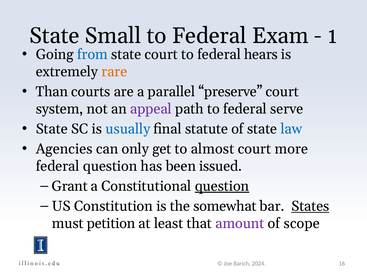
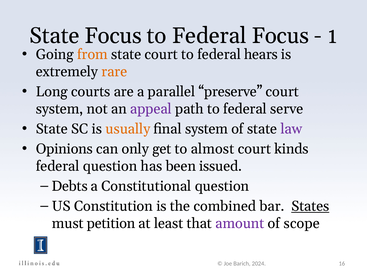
State Small: Small -> Focus (113, 36)
Federal Exam: Exam -> Focus (280, 36)
from colour: blue -> orange (92, 54)
Than: Than -> Long (52, 91)
usually colour: blue -> orange (128, 128)
final statute: statute -> system (207, 128)
law colour: blue -> purple (291, 128)
Agencies: Agencies -> Opinions (64, 148)
more: more -> kinds (292, 148)
Grant: Grant -> Debts (70, 186)
question underline: present -> none (222, 186)
somewhat: somewhat -> combined (225, 206)
